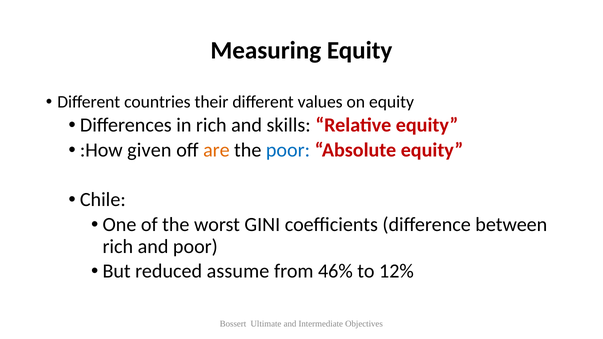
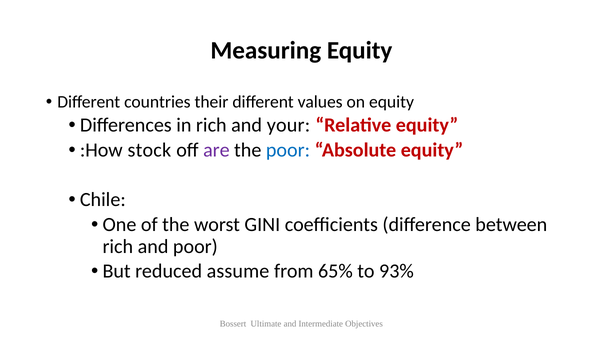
skills: skills -> your (288, 125)
given: given -> stock (149, 150)
are colour: orange -> purple (216, 150)
46%: 46% -> 65% (335, 271)
12%: 12% -> 93% (396, 271)
